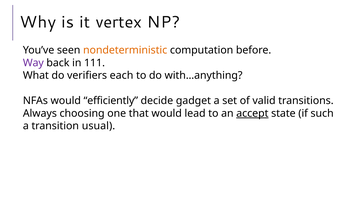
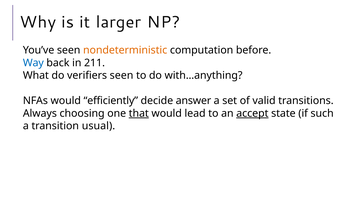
vertex: vertex -> larger (118, 22)
Way colour: purple -> blue (33, 63)
111: 111 -> 211 (95, 63)
verifiers each: each -> seen (122, 75)
gadget: gadget -> answer (193, 101)
that underline: none -> present (139, 113)
